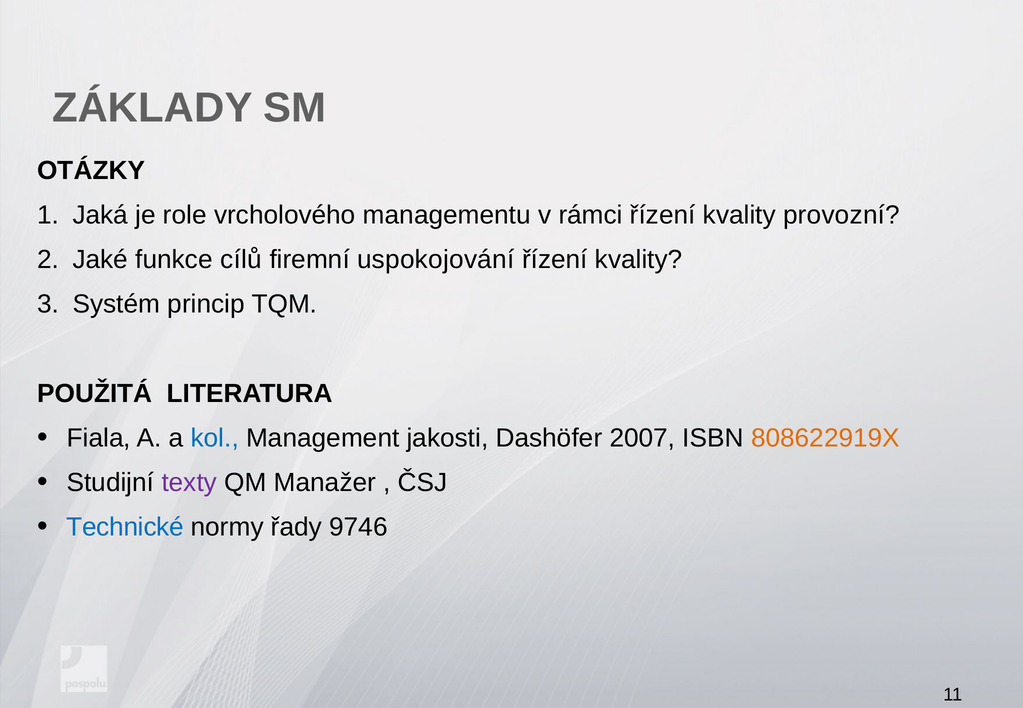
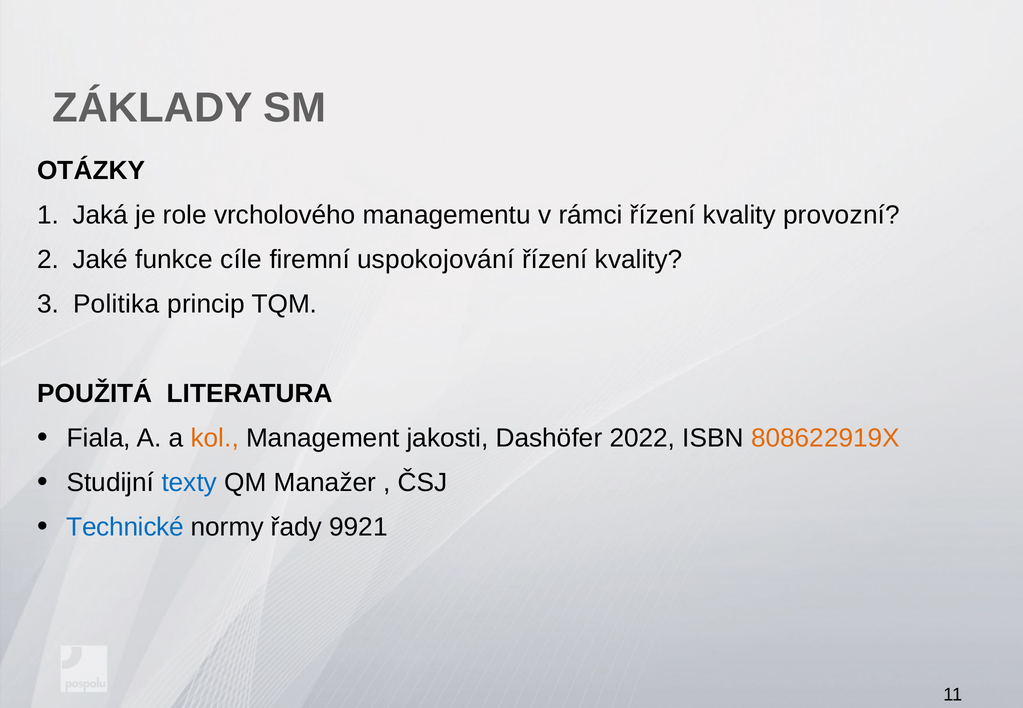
cílů: cílů -> cíle (241, 260)
Systém: Systém -> Politika (116, 304)
kol colour: blue -> orange (215, 438)
2007: 2007 -> 2022 (642, 438)
texty colour: purple -> blue (189, 483)
9746: 9746 -> 9921 (358, 527)
